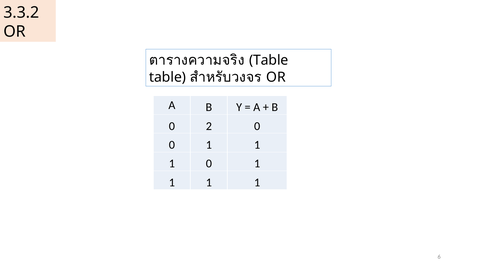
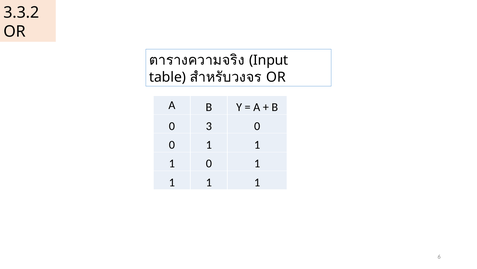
Table: Table -> Input (269, 60)
2: 2 -> 3 (209, 126)
